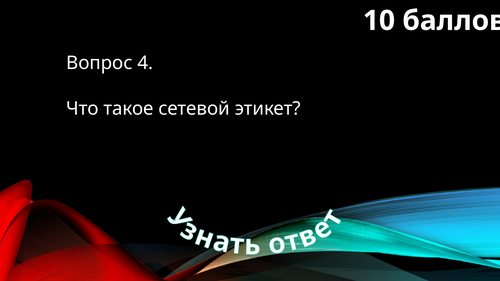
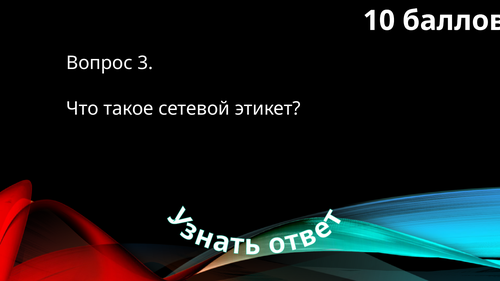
4: 4 -> 3 (145, 63)
